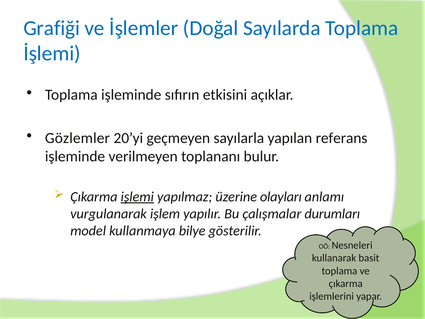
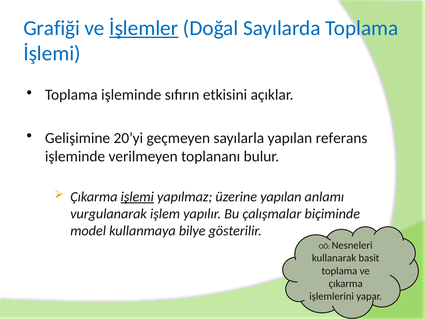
İşlemler underline: none -> present (144, 28)
Gözlemler: Gözlemler -> Gelişimine (78, 138)
üzerine olayları: olayları -> yapılan (281, 197)
durumları: durumları -> biçiminde (332, 214)
